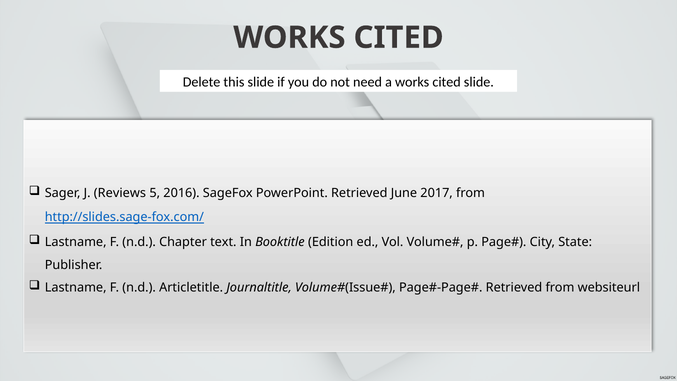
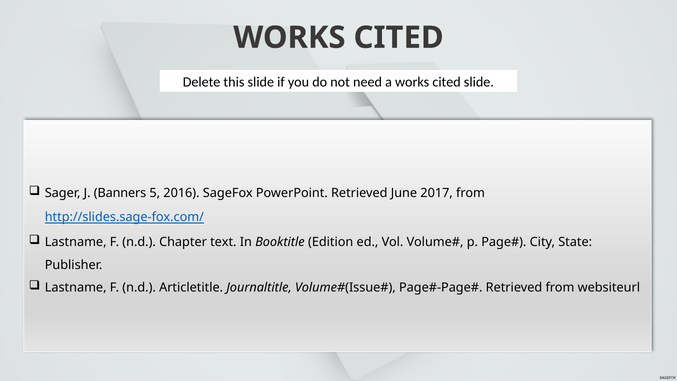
Reviews: Reviews -> Banners (120, 193)
